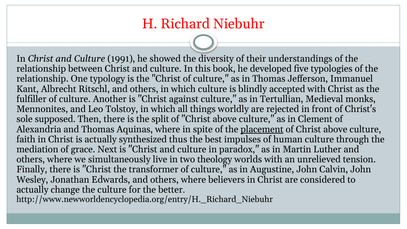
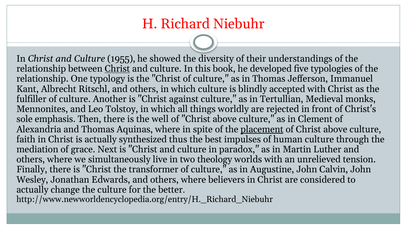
1991: 1991 -> 1955 (121, 59)
Christ underline: none -> present (117, 69)
supposed: supposed -> emphasis (55, 119)
split: split -> well (160, 119)
